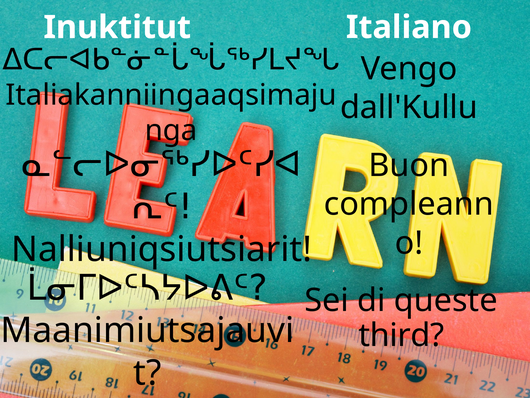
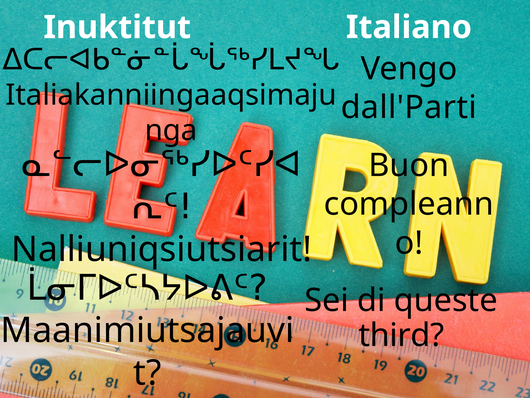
dall'Kullu: dall'Kullu -> dall'Parti (409, 107)
